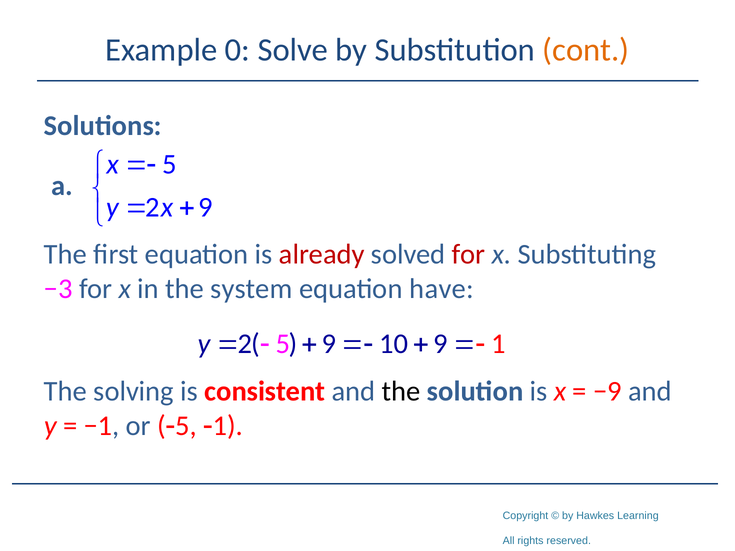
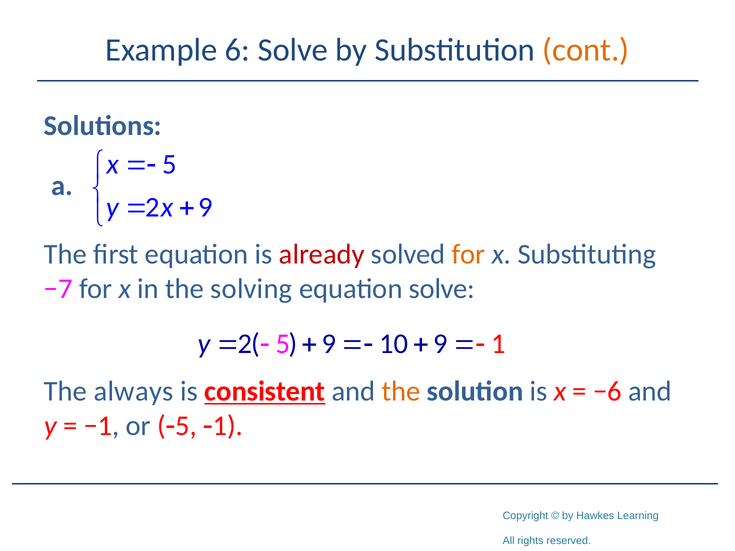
Example 0: 0 -> 6 (237, 50)
for colour: red -> orange (469, 254)
−3: −3 -> −7 (58, 289)
system: system -> solving (251, 289)
equation have: have -> solve (442, 289)
solving: solving -> always (134, 392)
consistent underline: none -> present (265, 392)
the colour: black -> orange (401, 392)
−9: −9 -> −6 (608, 392)
